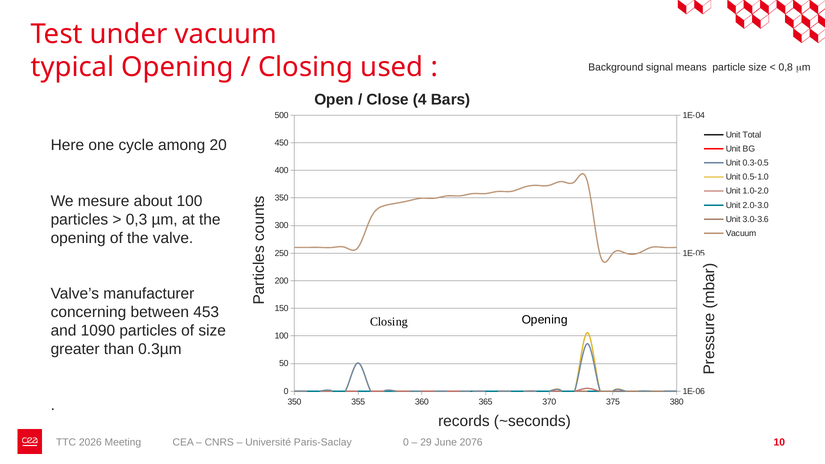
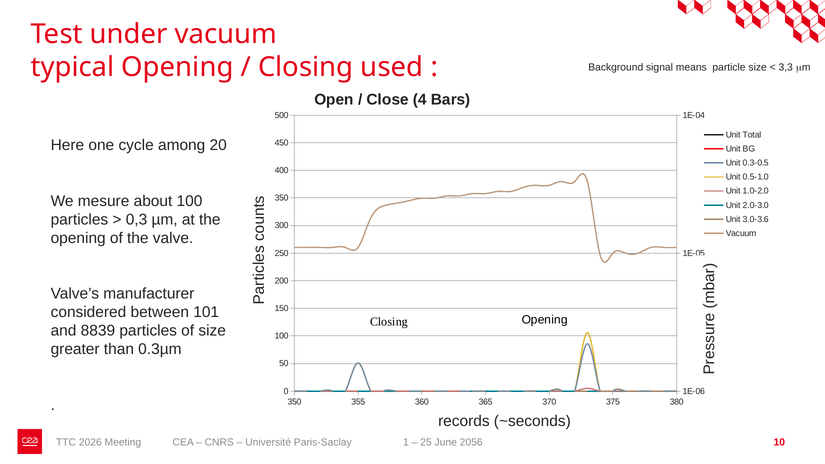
0,8: 0,8 -> 3,3 (786, 67)
concerning: concerning -> considered (88, 312)
453: 453 -> 101 (206, 312)
1090: 1090 -> 8839 (98, 331)
Paris-Saclay 0: 0 -> 1 (406, 442)
29: 29 -> 25 (426, 442)
2076: 2076 -> 2056 (471, 442)
